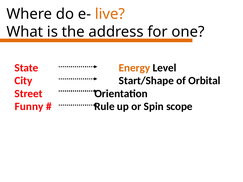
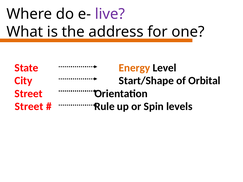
live colour: orange -> purple (110, 14)
Funny: Funny -> Street (29, 107)
scope: scope -> levels (179, 107)
